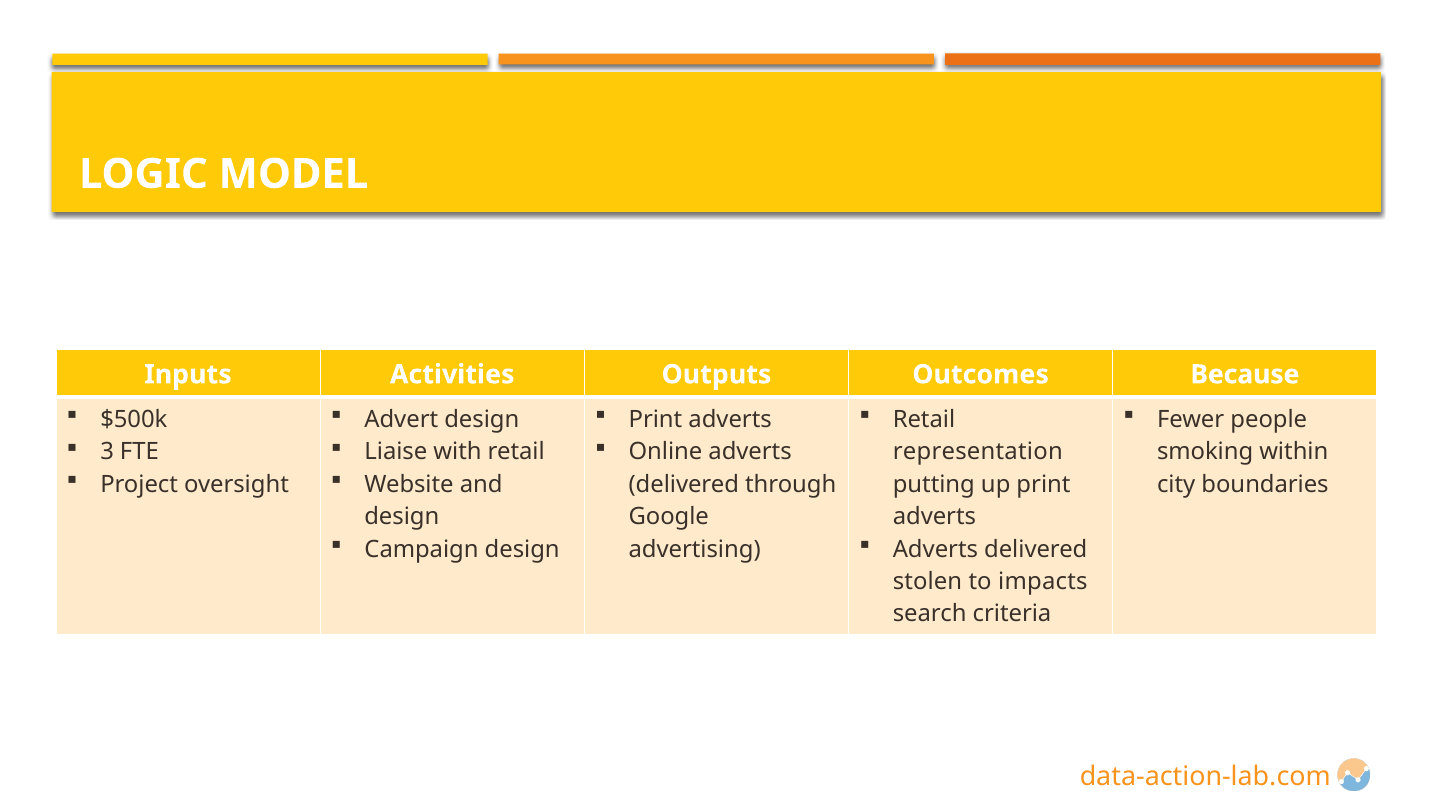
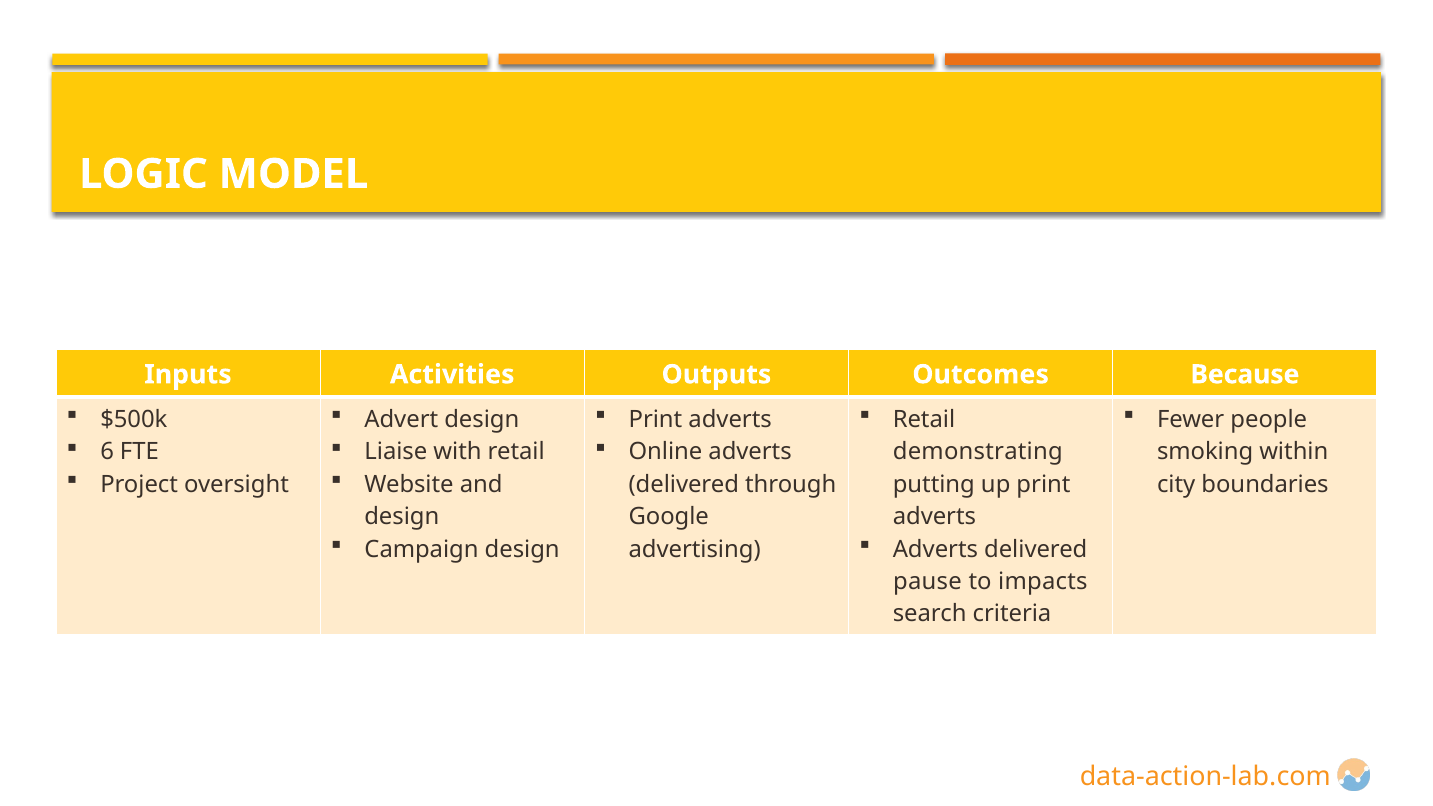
3: 3 -> 6 (107, 452)
representation: representation -> demonstrating (978, 452)
stolen: stolen -> pause (927, 582)
